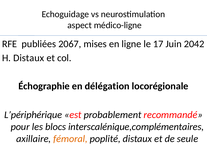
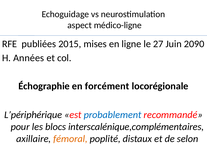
2067: 2067 -> 2015 (70, 44)
17: 17 -> 27 (158, 44)
2042: 2042 -> 2090 (194, 44)
H Distaux: Distaux -> Années (29, 58)
délégation: délégation -> forcément (107, 86)
probablement colour: black -> blue (113, 115)
seule: seule -> selon (188, 139)
